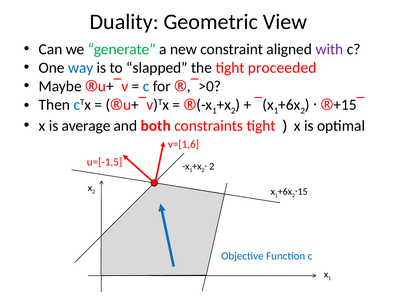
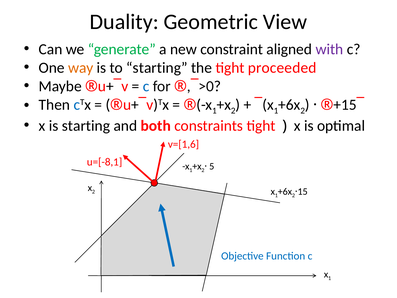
way colour: blue -> orange (81, 68)
to slapped: slapped -> starting (157, 68)
is average: average -> starting (86, 126)
u=[-1,5: u=[-1,5 -> u=[-8,1 (105, 162)
2: 2 -> 5 (212, 166)
